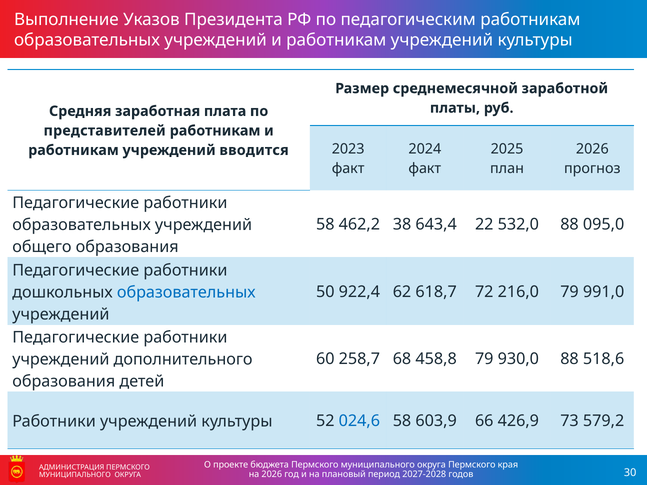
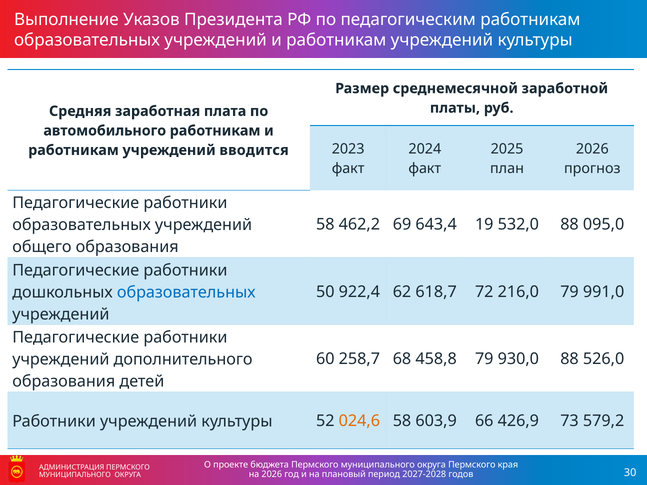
представителей: представителей -> автомобильного (105, 131)
38: 38 -> 69 (402, 225)
22: 22 -> 19 (484, 225)
518,6: 518,6 -> 526,0 (604, 359)
024,6 colour: blue -> orange (359, 421)
